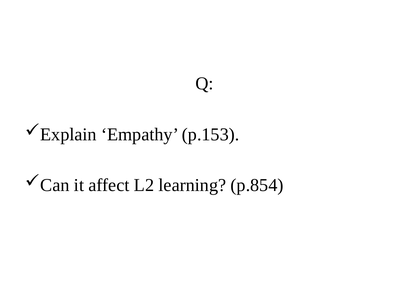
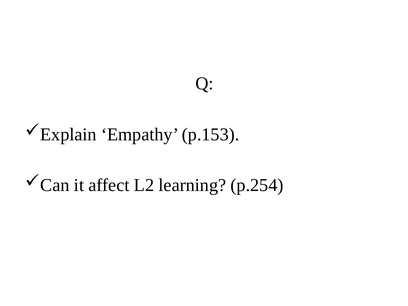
p.854: p.854 -> p.254 (257, 185)
